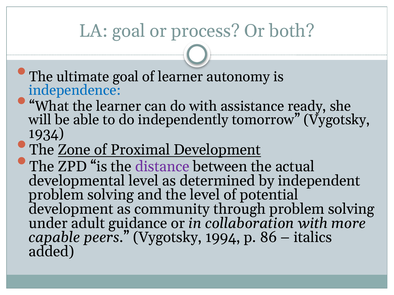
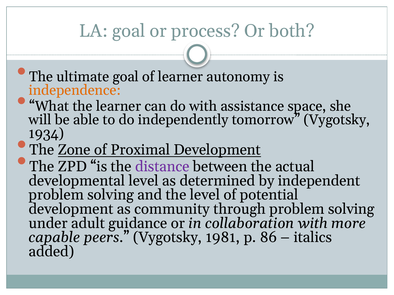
independence colour: blue -> orange (75, 90)
ready: ready -> space (307, 106)
1994: 1994 -> 1981 (223, 238)
